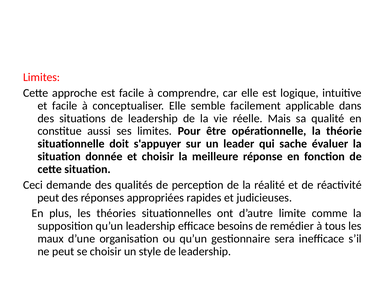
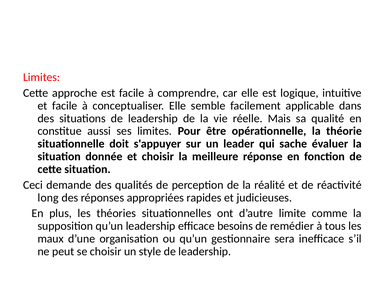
peut: peut -> long (48, 197)
